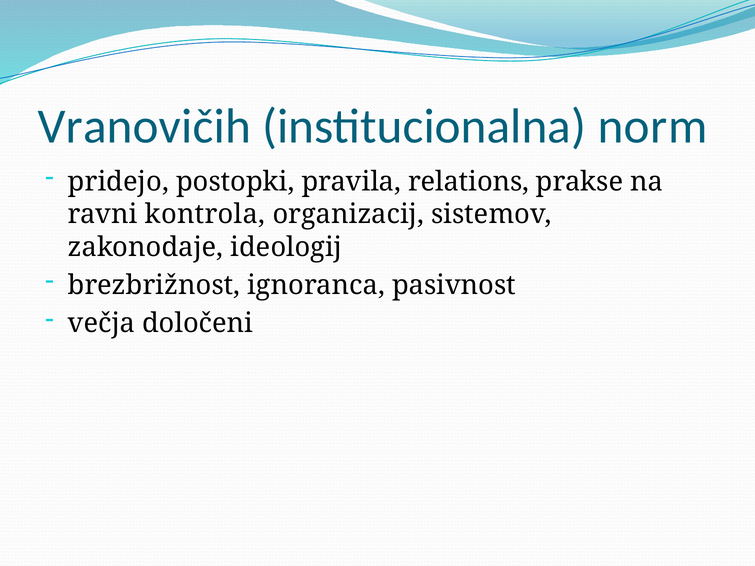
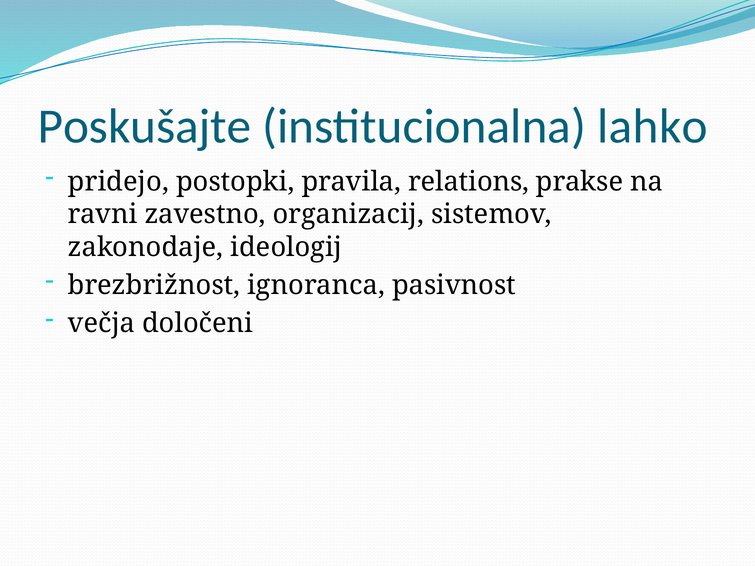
Vranovičih: Vranovičih -> Poskušajte (144, 126)
norm: norm -> lahko (652, 126)
kontrola: kontrola -> zavestno (205, 214)
